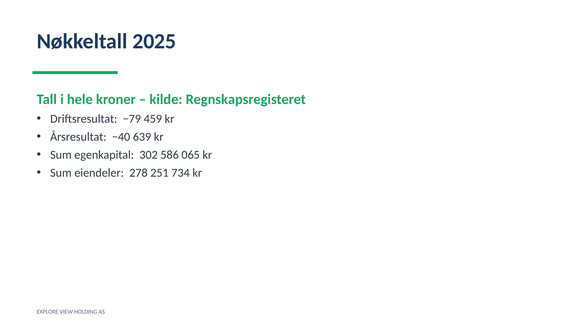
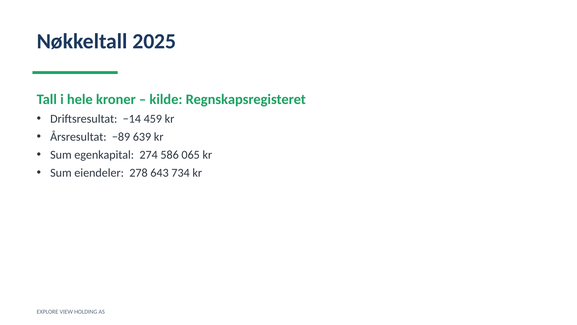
−79: −79 -> −14 (132, 119)
−40: −40 -> −89 (121, 137)
302: 302 -> 274 (149, 155)
251: 251 -> 643 (160, 173)
